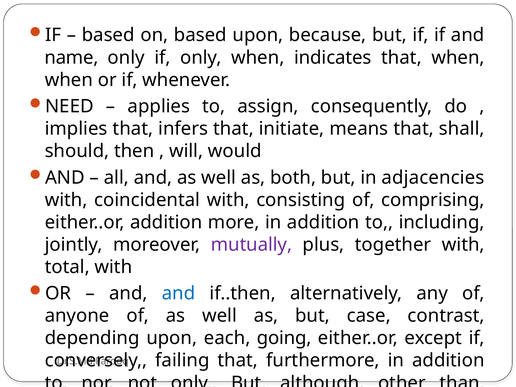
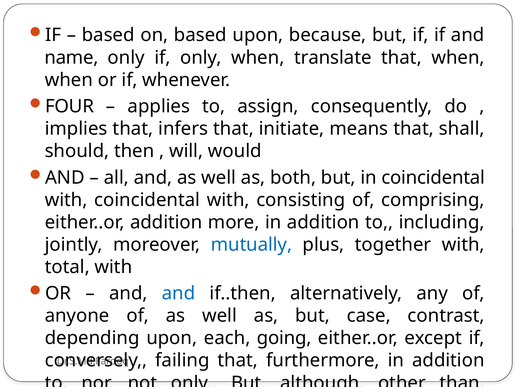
indicates: indicates -> translate (333, 58)
NEED: NEED -> FOUR (70, 106)
in adjacencies: adjacencies -> coincidental (433, 178)
mutually colour: purple -> blue (251, 245)
